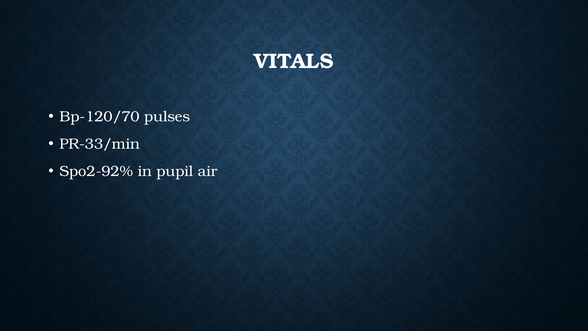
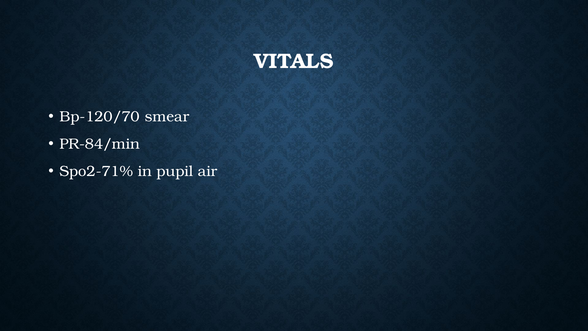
pulses: pulses -> smear (167, 117)
PR-33/min: PR-33/min -> PR-84/min (100, 144)
Spo2-92%: Spo2-92% -> Spo2-71% (96, 171)
